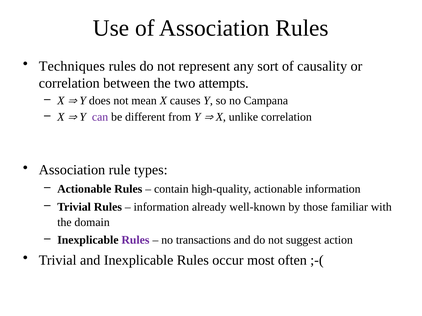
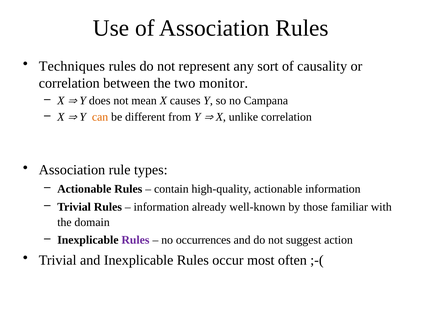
attempts: attempts -> monitor (224, 83)
can colour: purple -> orange (100, 117)
transactions: transactions -> occurrences (203, 240)
